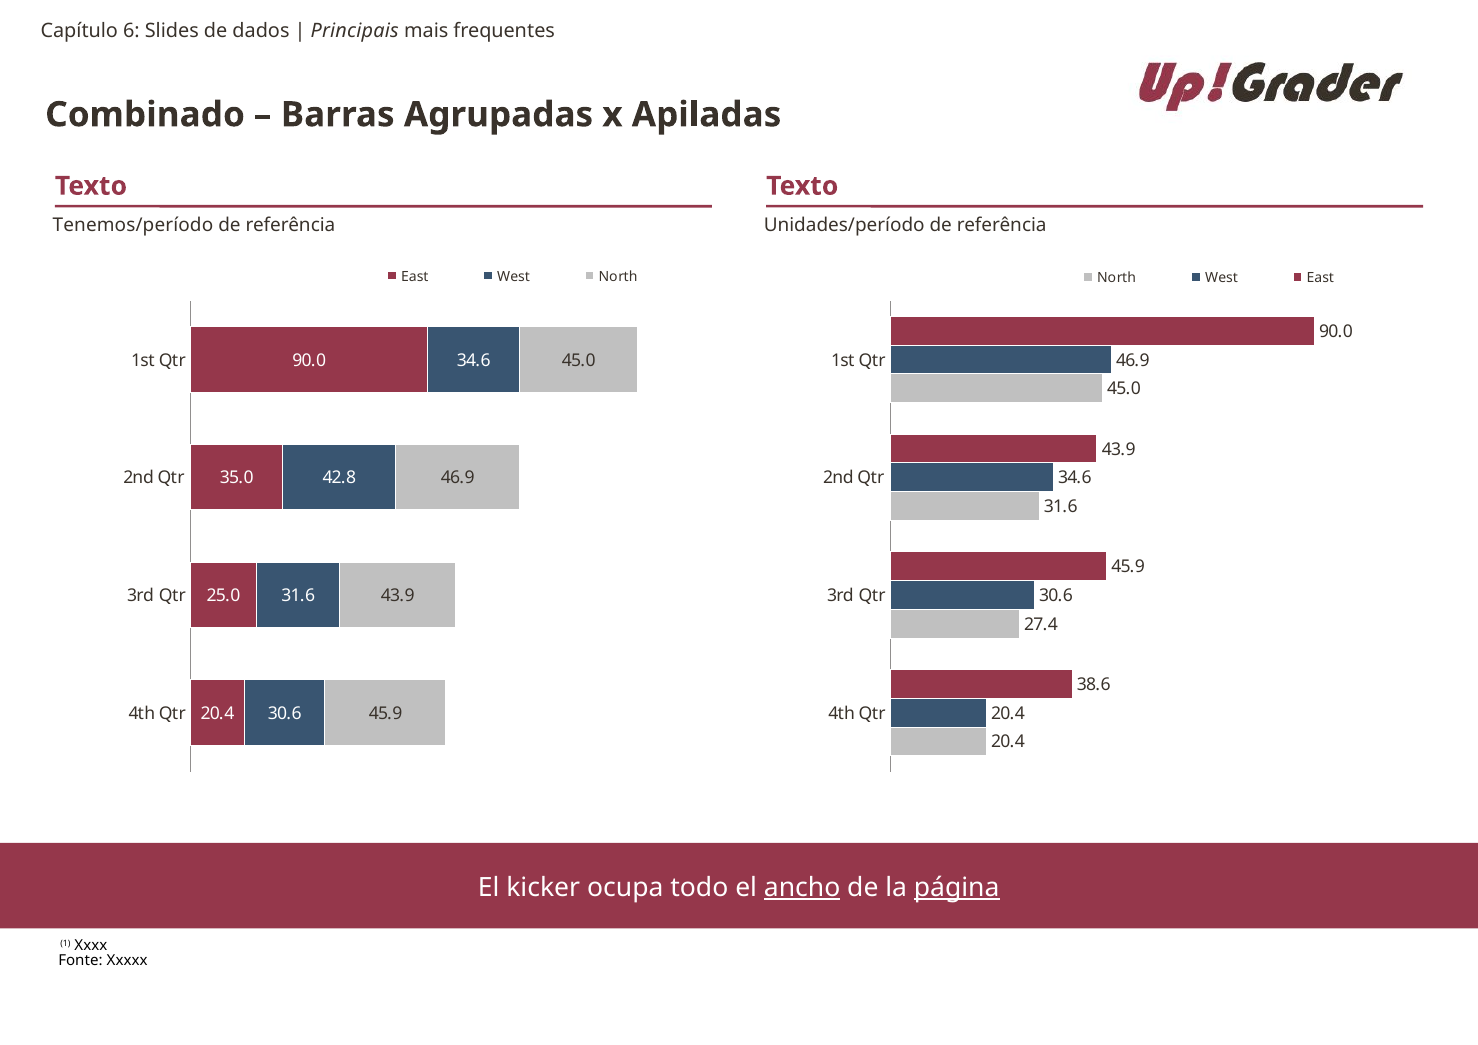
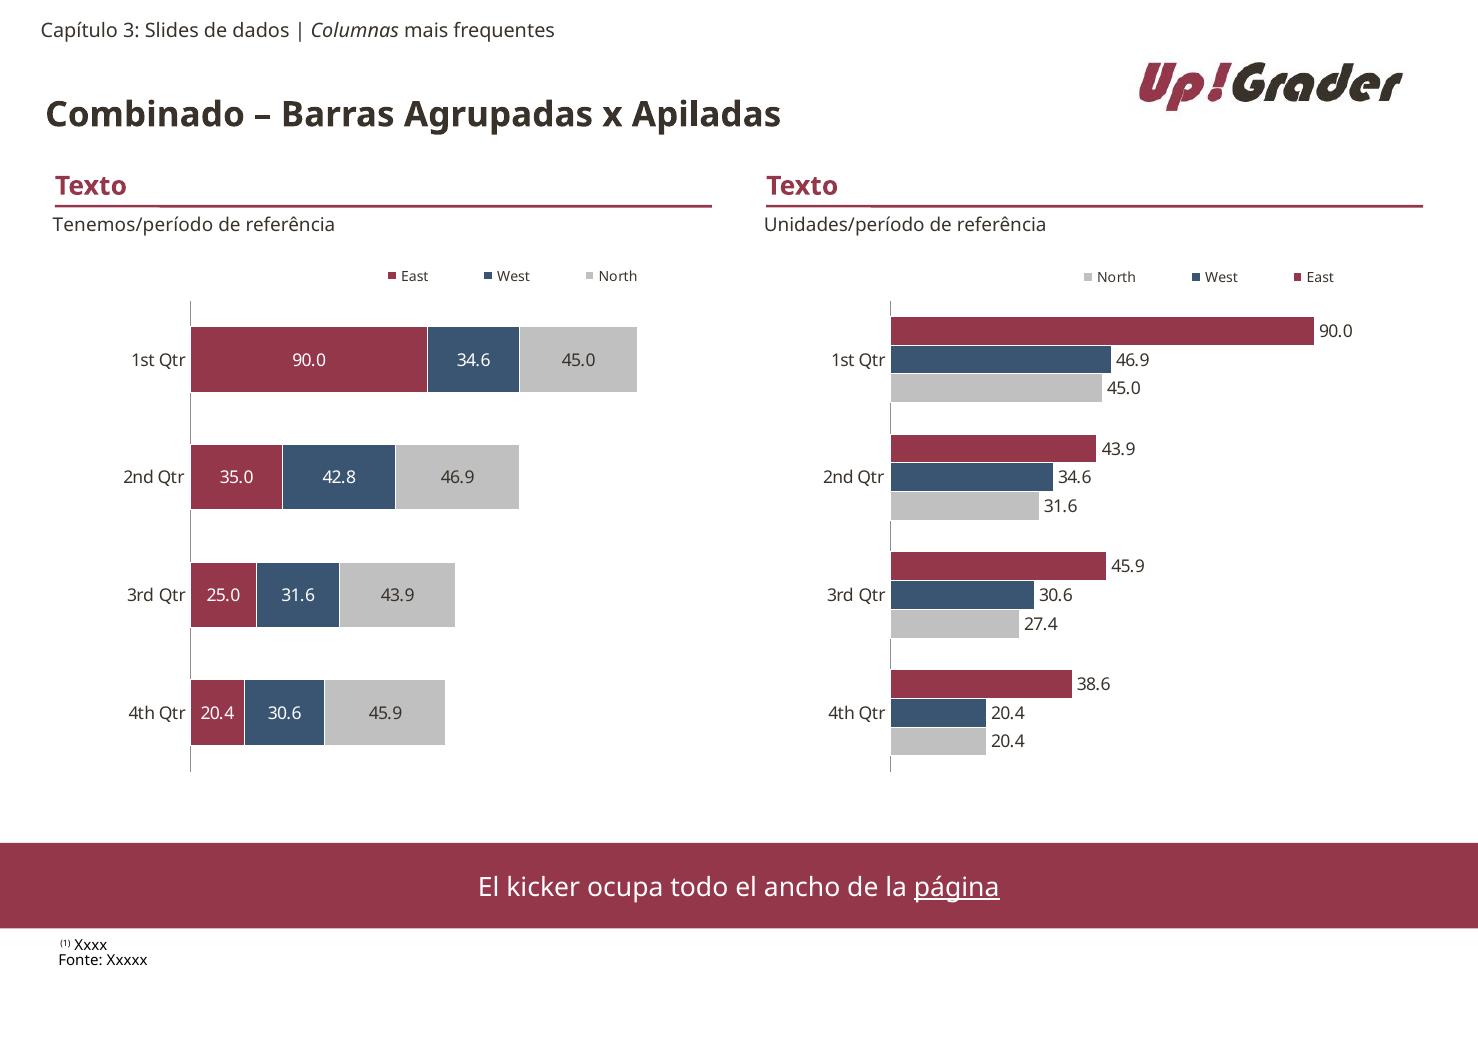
6: 6 -> 3 (131, 31)
Principais: Principais -> Columnas (355, 31)
ancho underline: present -> none (802, 888)
